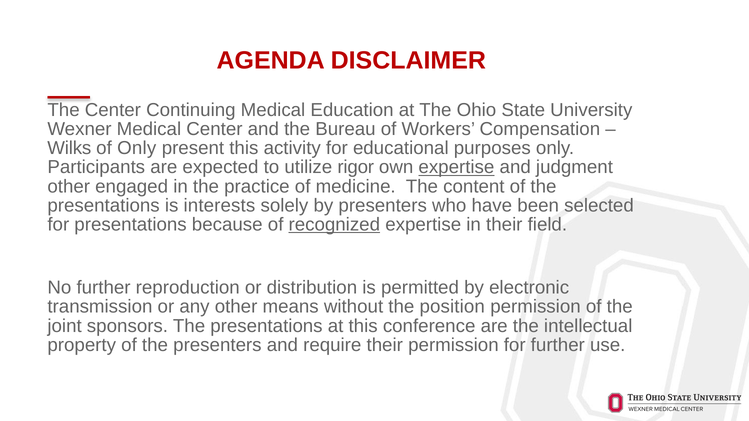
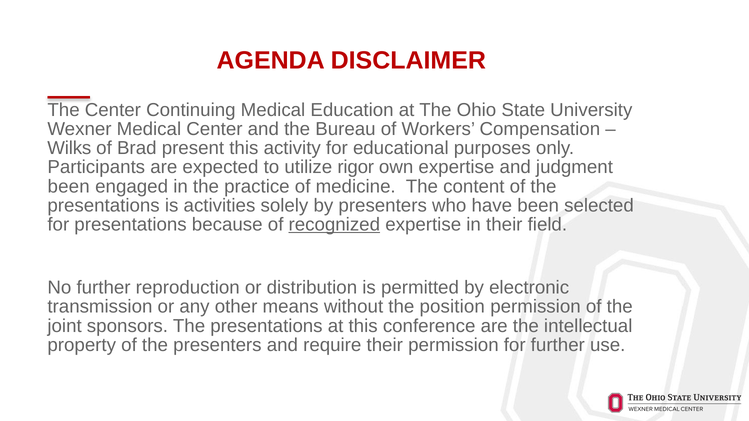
of Only: Only -> Brad (137, 148)
expertise underline: present -> none (456, 167)
other: other -> been (69, 187)
interests: interests -> activities (219, 206)
